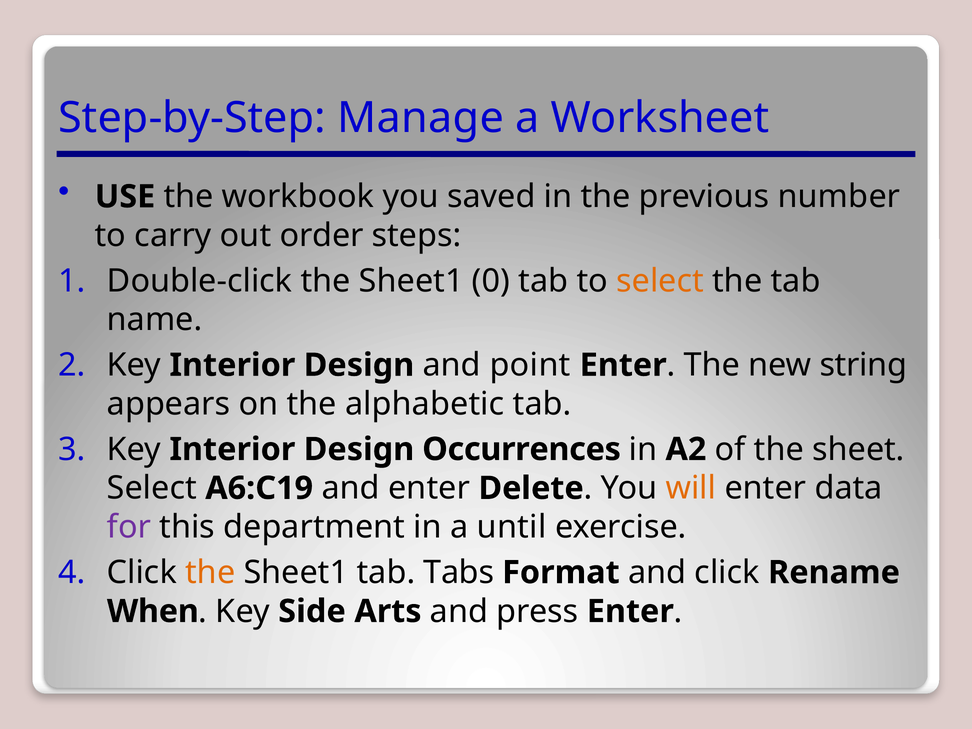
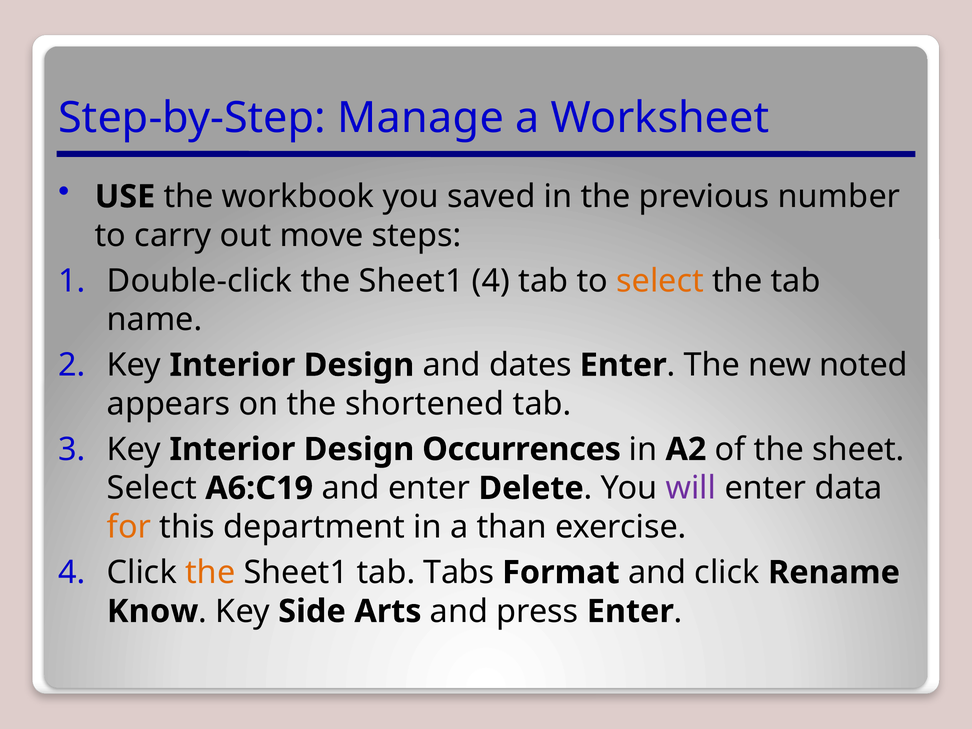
order: order -> move (322, 236)
Sheet1 0: 0 -> 4 (491, 281)
point: point -> dates (530, 365)
string: string -> noted (863, 365)
alphabetic: alphabetic -> shortened (425, 404)
will colour: orange -> purple (691, 488)
for colour: purple -> orange (129, 527)
until: until -> than (512, 527)
When: When -> Know (153, 611)
